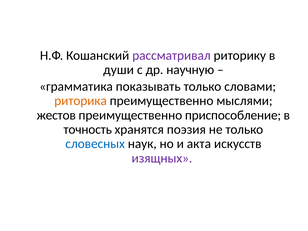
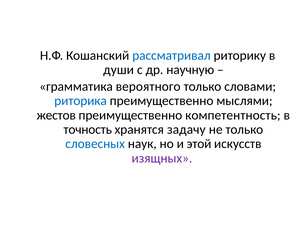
рассматривал colour: purple -> blue (171, 55)
показывать: показывать -> вероятного (148, 87)
риторика colour: orange -> blue (81, 101)
приспособление: приспособление -> компетентность (233, 115)
поэзия: поэзия -> задачу (186, 130)
акта: акта -> этой (199, 144)
